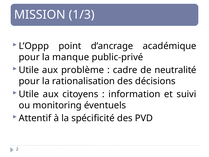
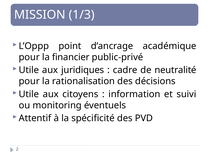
manque: manque -> financier (71, 57)
problème: problème -> juridiques (83, 70)
